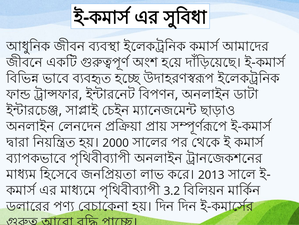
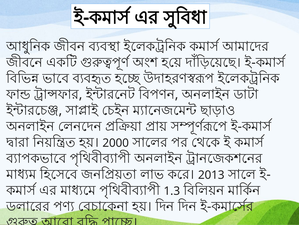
3.2: 3.2 -> 1.3 (172, 190)
